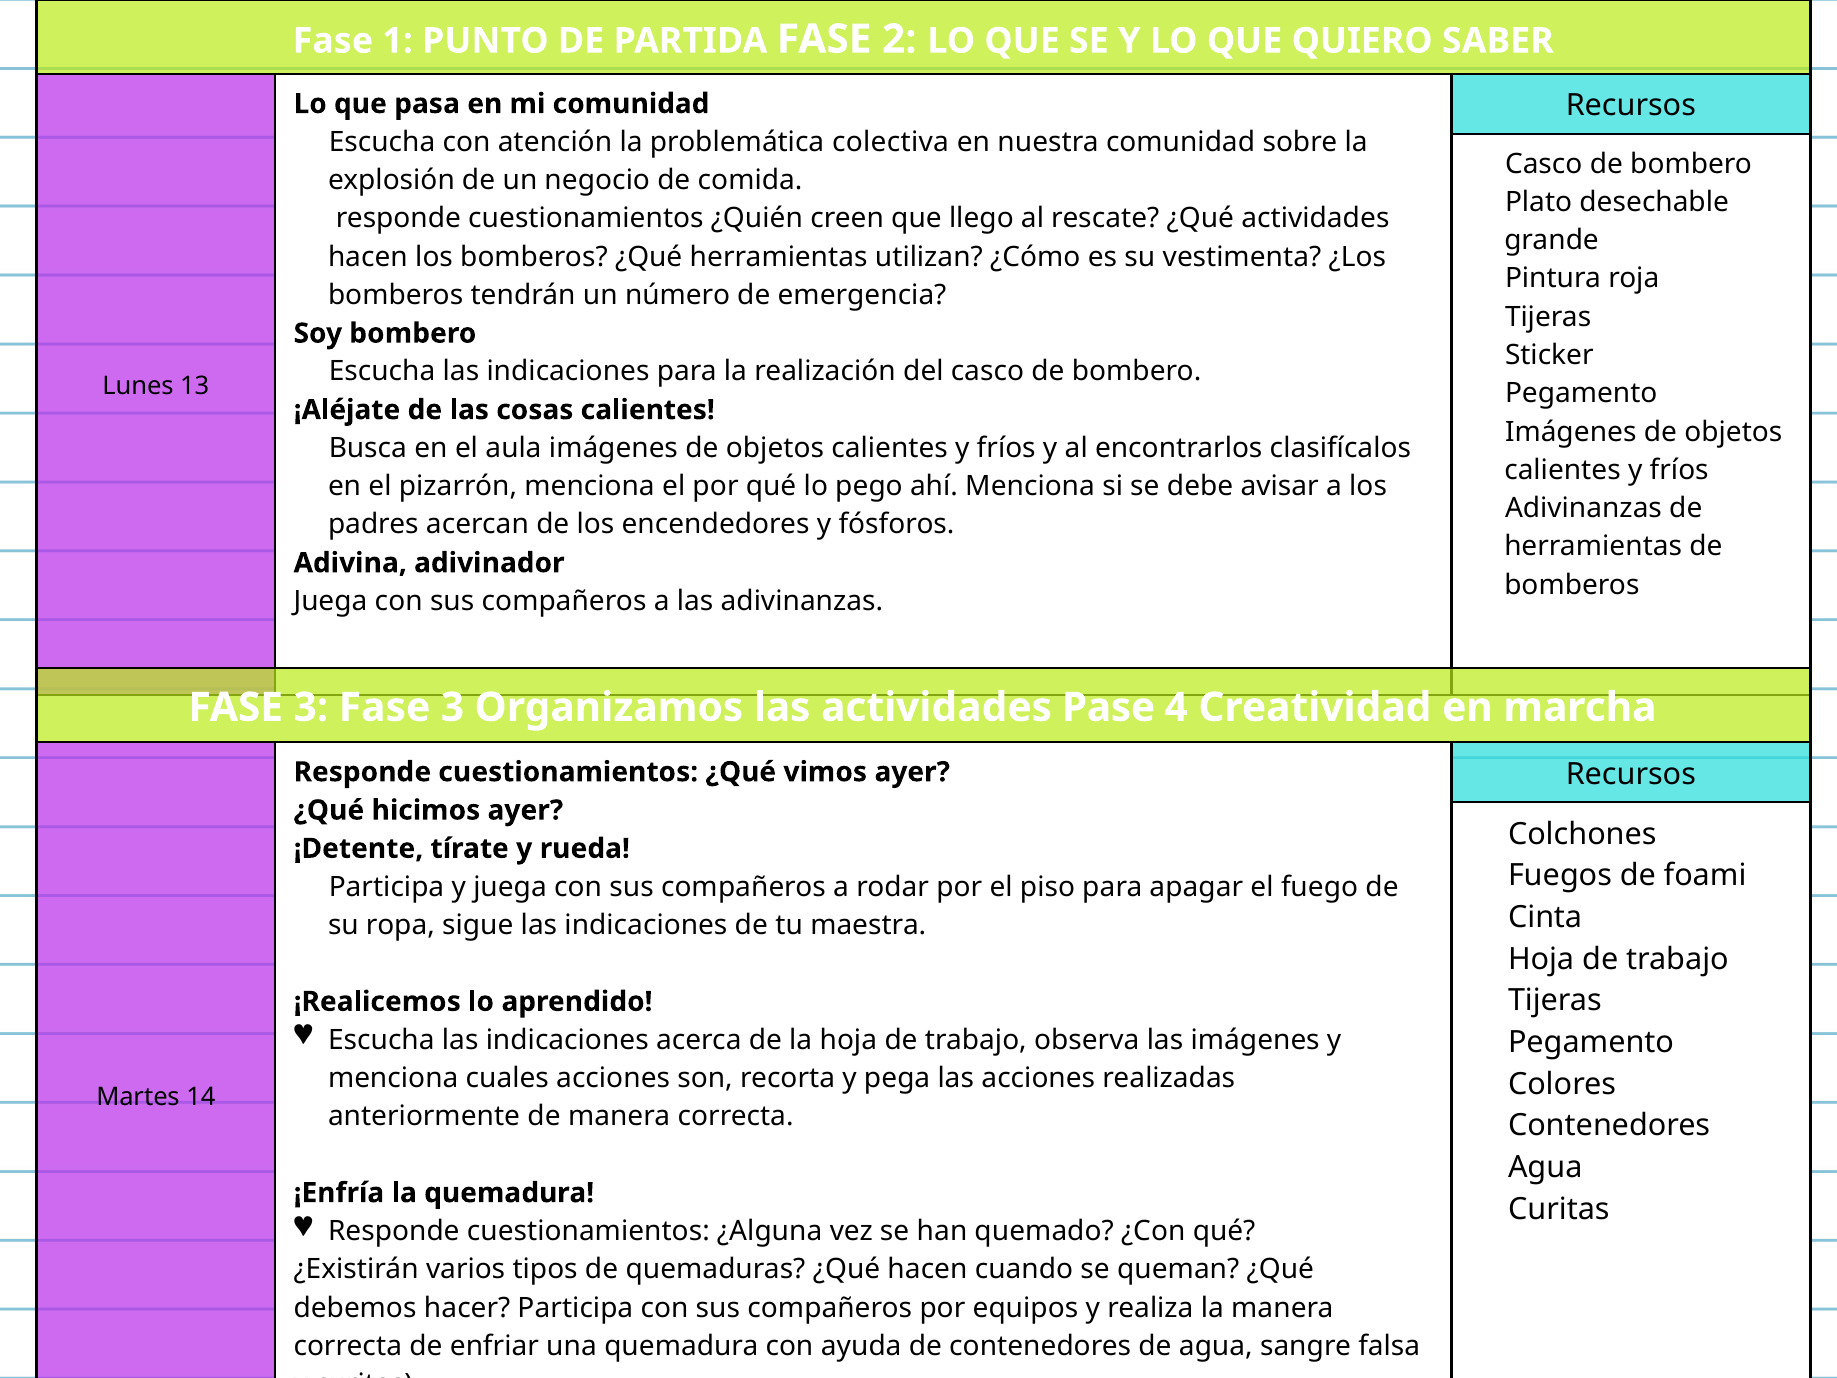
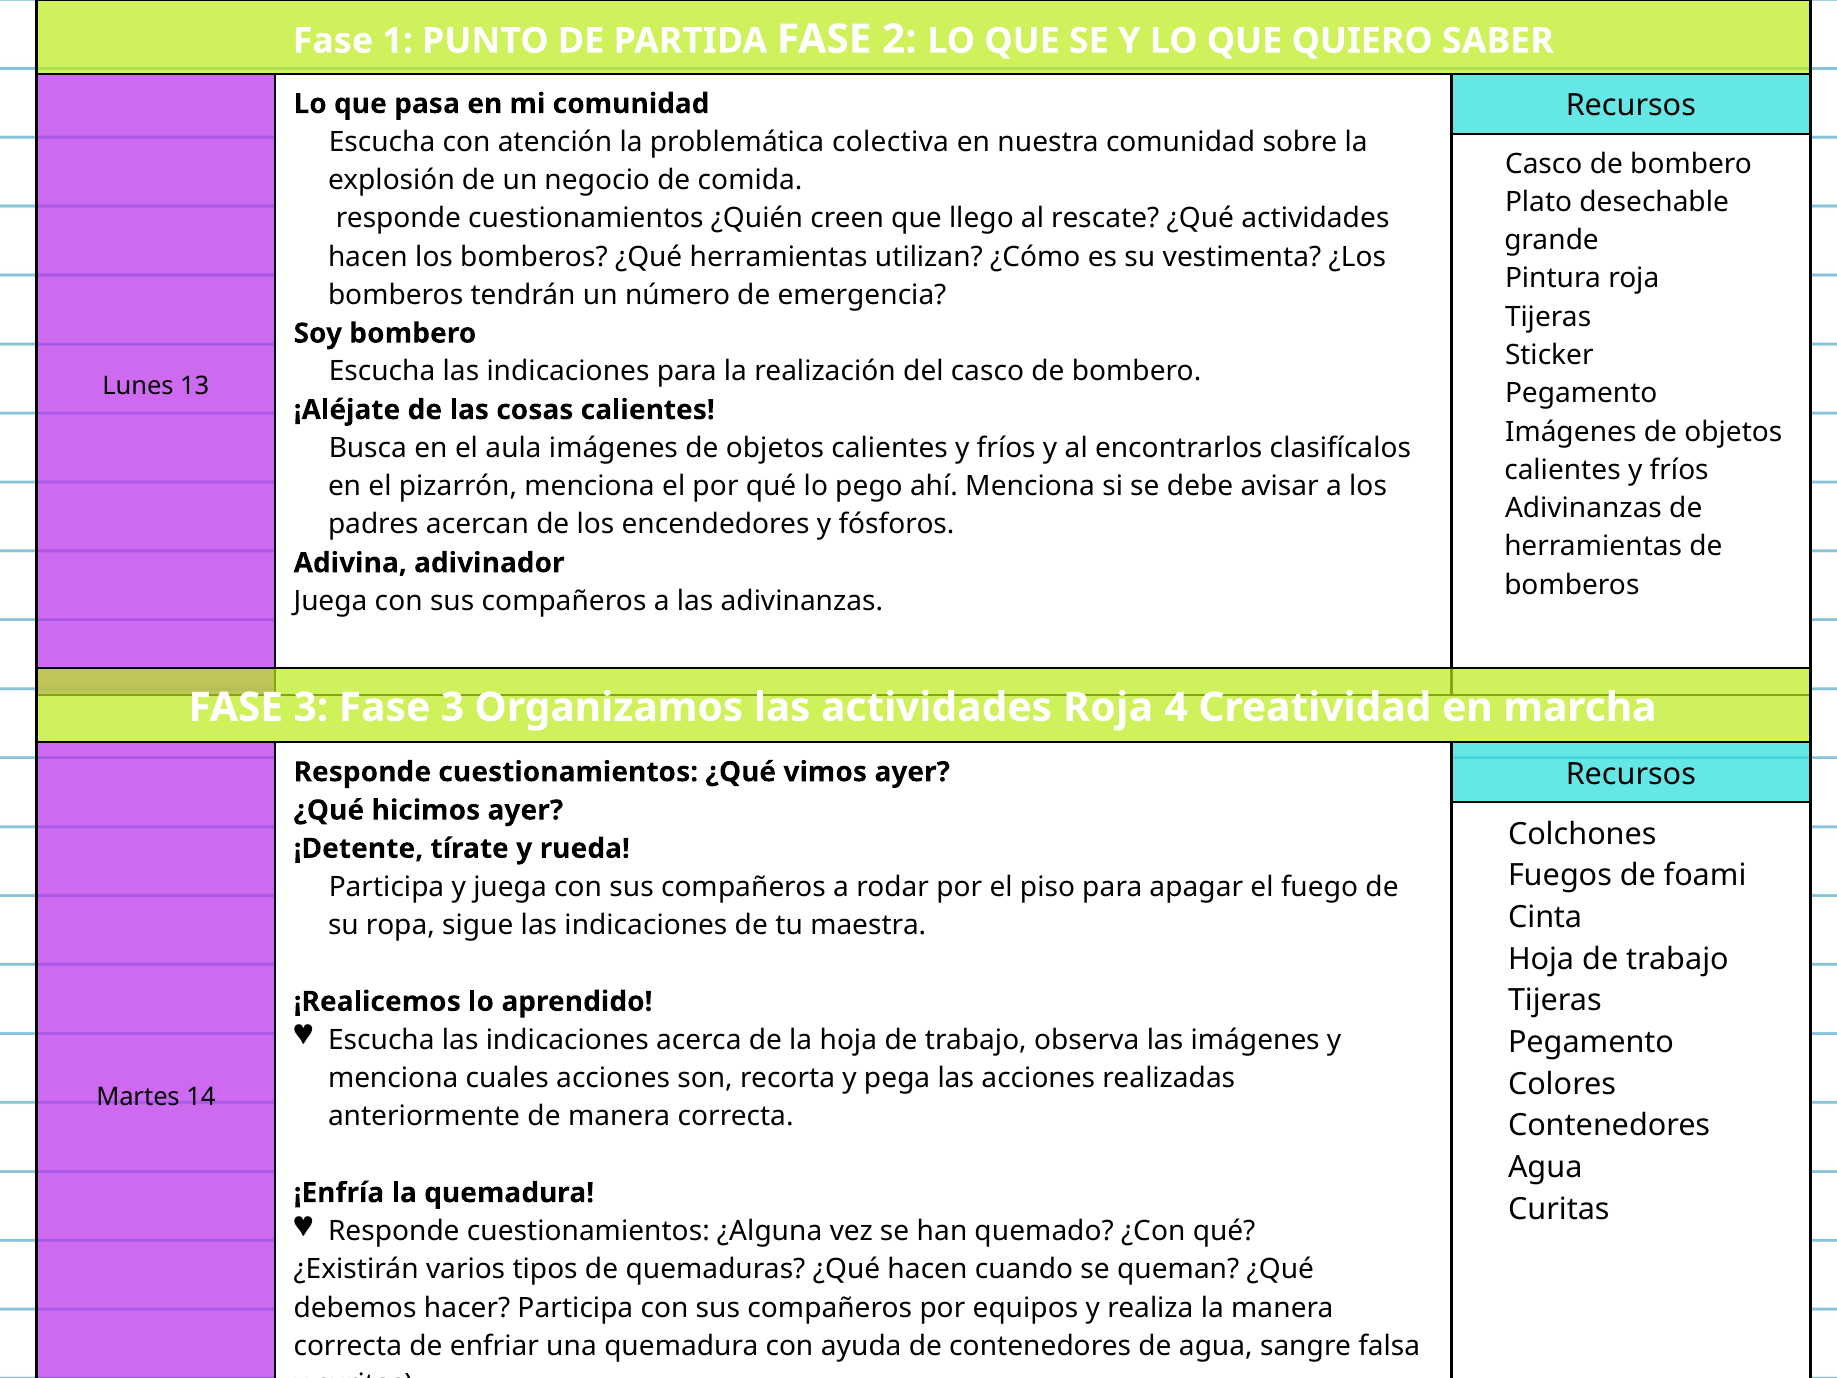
actividades Pase: Pase -> Roja (1108, 707)
